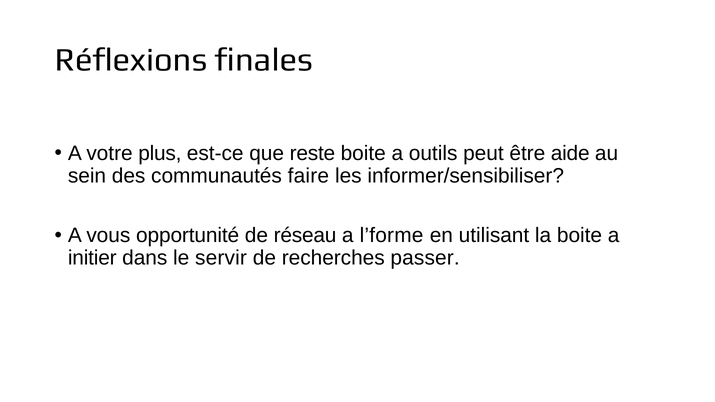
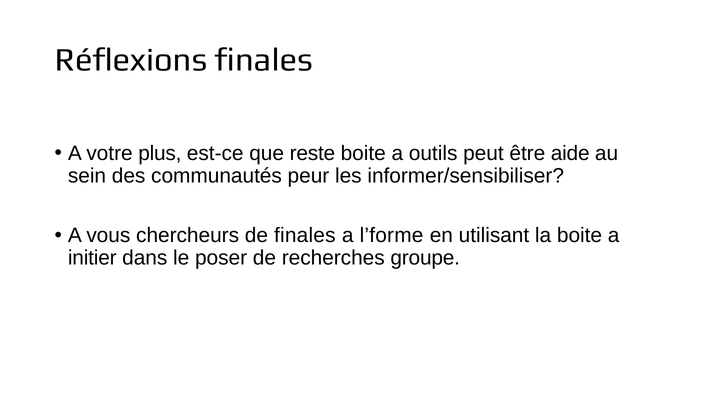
faire: faire -> peur (308, 176)
opportunité: opportunité -> chercheurs (188, 236)
de réseau: réseau -> finales (305, 236)
servir: servir -> poser (221, 258)
passer: passer -> groupe (425, 258)
